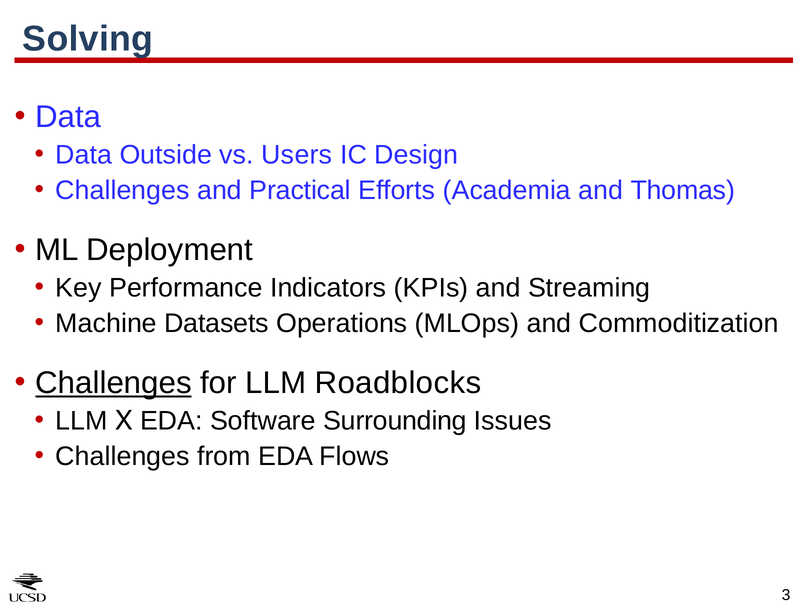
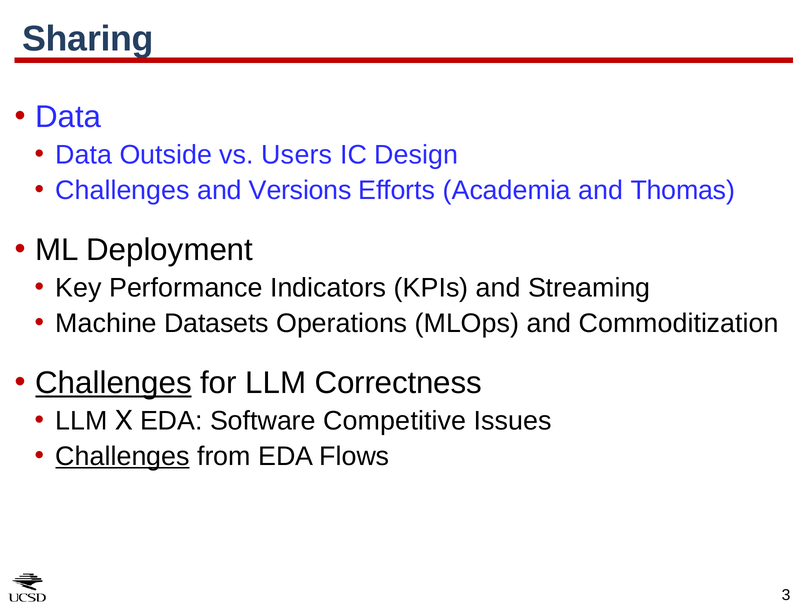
Solving: Solving -> Sharing (88, 39)
Practical: Practical -> Versions (300, 190)
Roadblocks: Roadblocks -> Correctness (398, 383)
Surrounding: Surrounding -> Competitive (395, 421)
Challenges underline: none -> present (123, 456)
